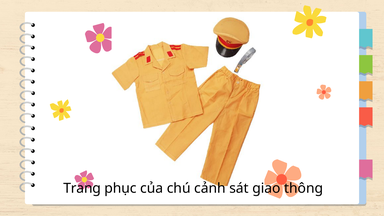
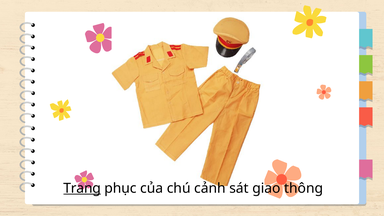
Trang underline: none -> present (82, 188)
